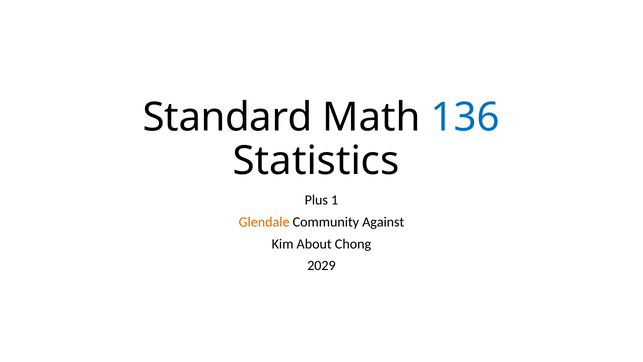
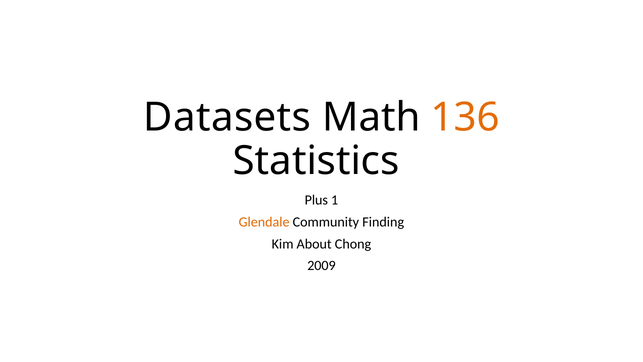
Standard: Standard -> Datasets (227, 117)
136 colour: blue -> orange (465, 117)
Against: Against -> Finding (383, 222)
2029: 2029 -> 2009 (321, 266)
